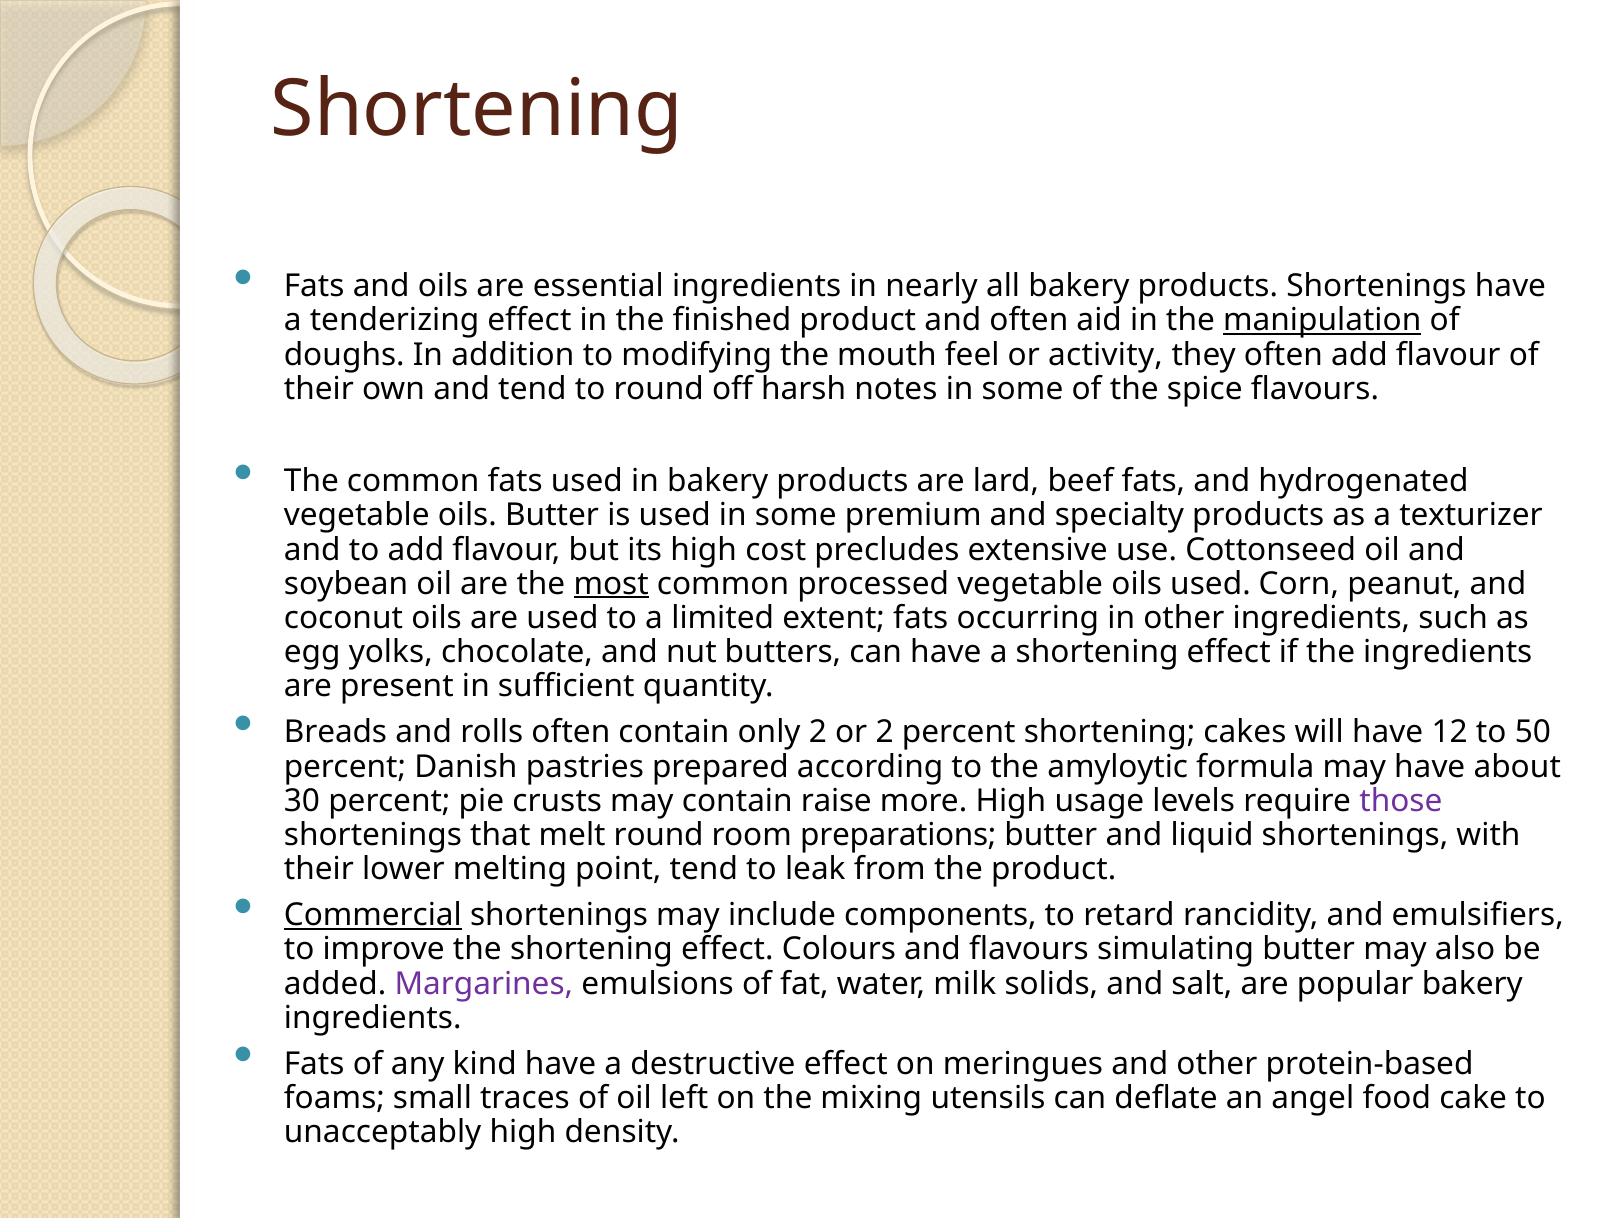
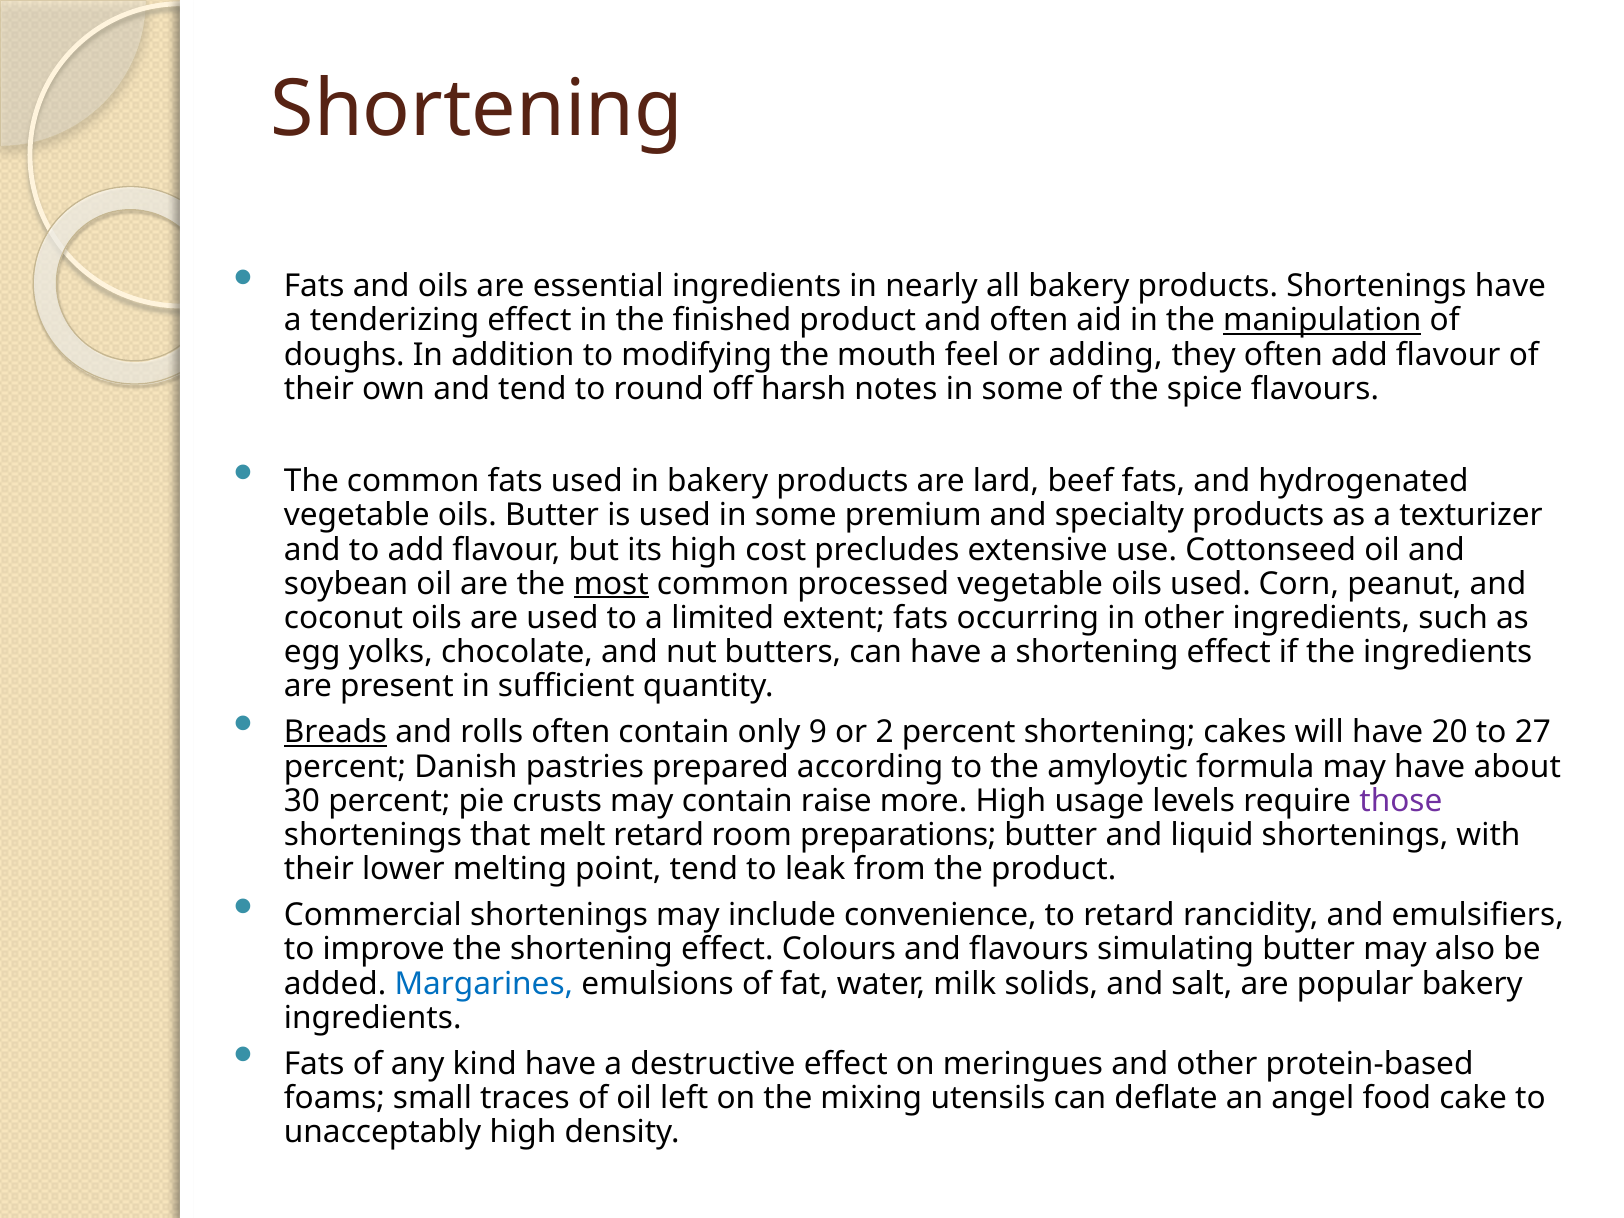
activity: activity -> adding (1106, 355)
Breads underline: none -> present (336, 732)
only 2: 2 -> 9 (818, 732)
12: 12 -> 20 (1450, 732)
50: 50 -> 27 (1533, 732)
melt round: round -> retard (659, 835)
Commercial underline: present -> none (373, 915)
components: components -> convenience (940, 915)
Margarines colour: purple -> blue (484, 984)
